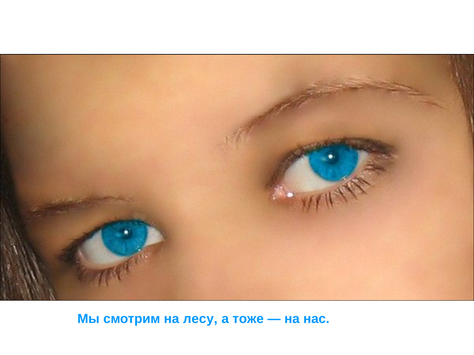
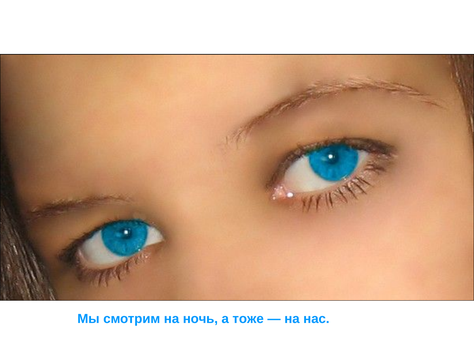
лесу: лесу -> ночь (200, 319)
